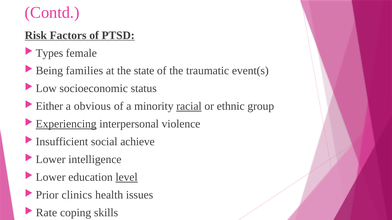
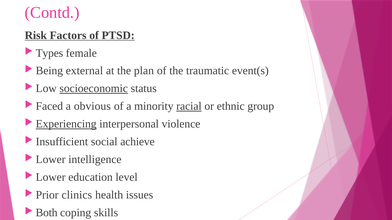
families: families -> external (84, 71)
state: state -> plan (144, 71)
socioeconomic underline: none -> present (94, 89)
Either: Either -> Faced (49, 106)
level underline: present -> none (127, 178)
Rate: Rate -> Both (47, 213)
